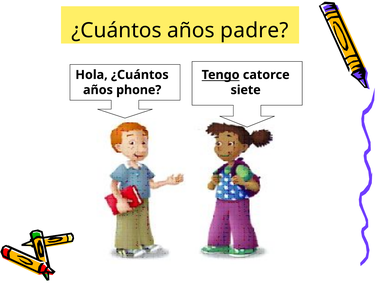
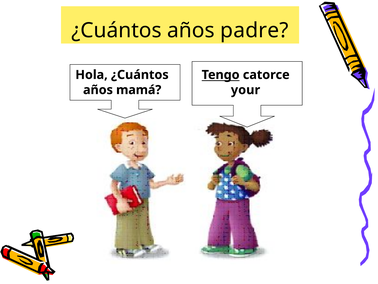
phone: phone -> mamá (139, 90)
siete: siete -> your (246, 90)
